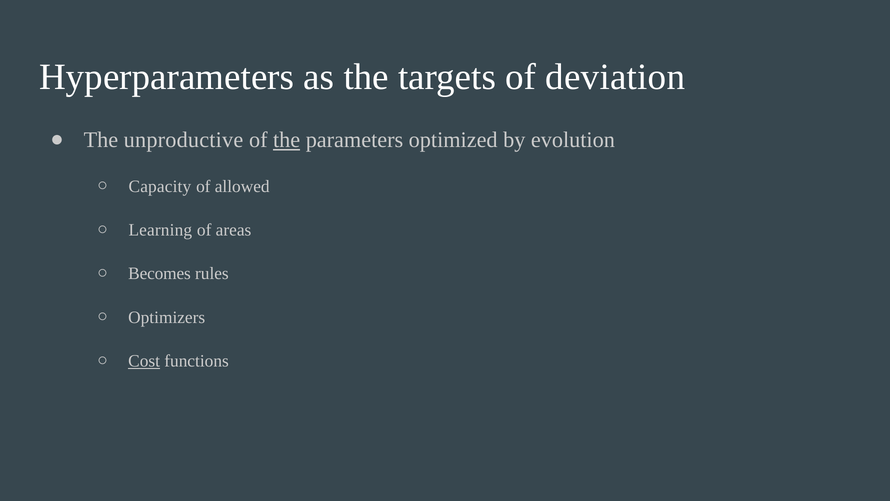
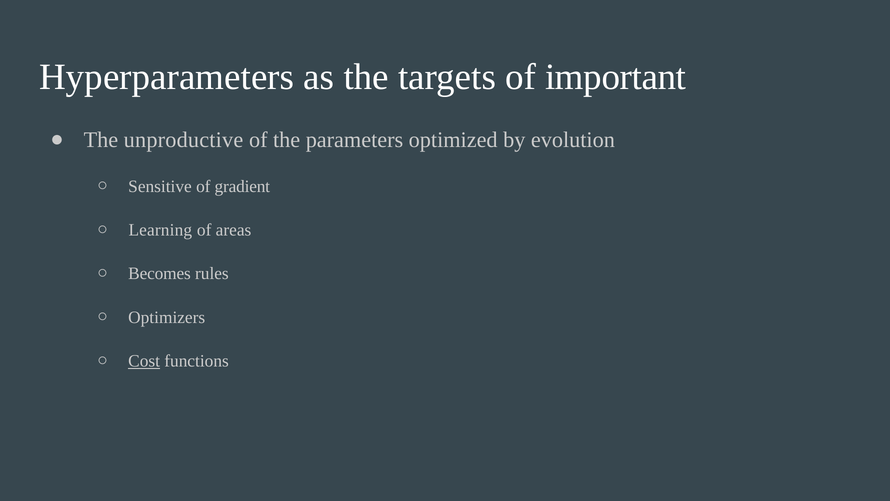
deviation: deviation -> important (616, 77)
the underline: present -> none (287, 140)
Capacity: Capacity -> Sensitive (160, 186)
allowed: allowed -> gradient (242, 186)
